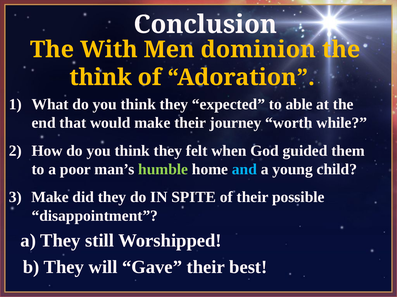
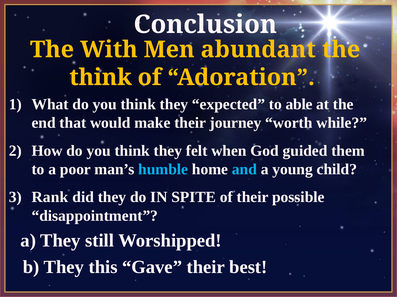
dominion: dominion -> abundant (258, 50)
humble colour: light green -> light blue (163, 170)
Make: Make -> Rank (50, 198)
will: will -> this (103, 268)
